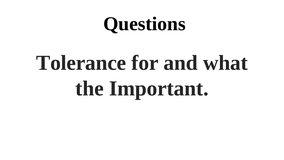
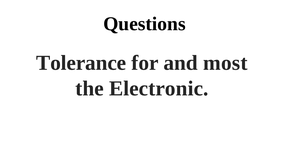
what: what -> most (225, 63)
Important: Important -> Electronic (159, 88)
